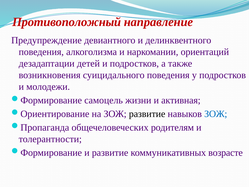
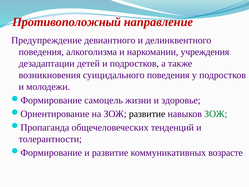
ориентаций: ориентаций -> учреждения (205, 52)
активная: активная -> здоровье (181, 100)
ЗОЖ colour: blue -> green (216, 114)
родителям: родителям -> тенденций (172, 127)
